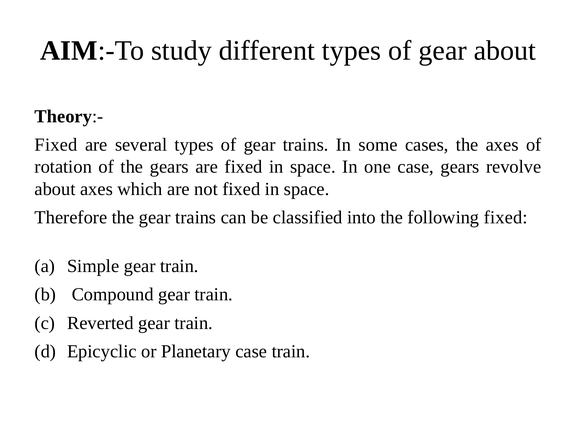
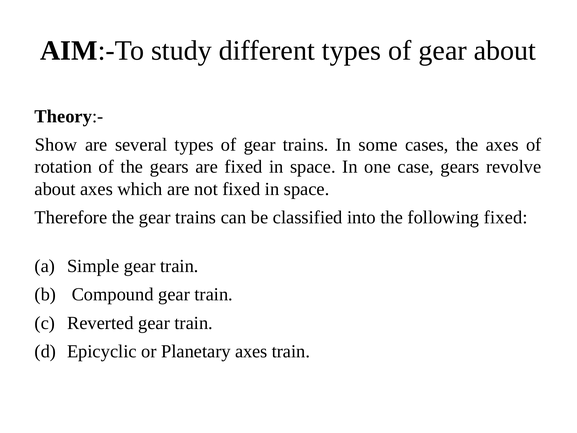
Fixed: Fixed -> Show (56, 145)
Planetary case: case -> axes (251, 351)
